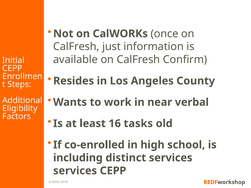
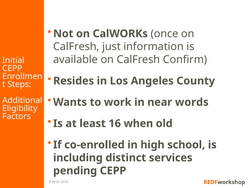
verbal: verbal -> words (192, 102)
tasks: tasks -> when (138, 124)
services: services -> pending (75, 171)
